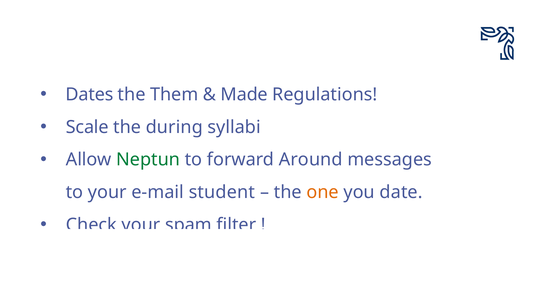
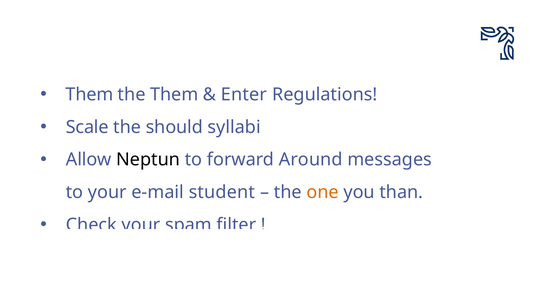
Dates: Dates -> Them (89, 95)
Made: Made -> Enter (244, 95)
during: during -> should (174, 127)
Neptun colour: green -> black (148, 160)
date: date -> than (401, 192)
